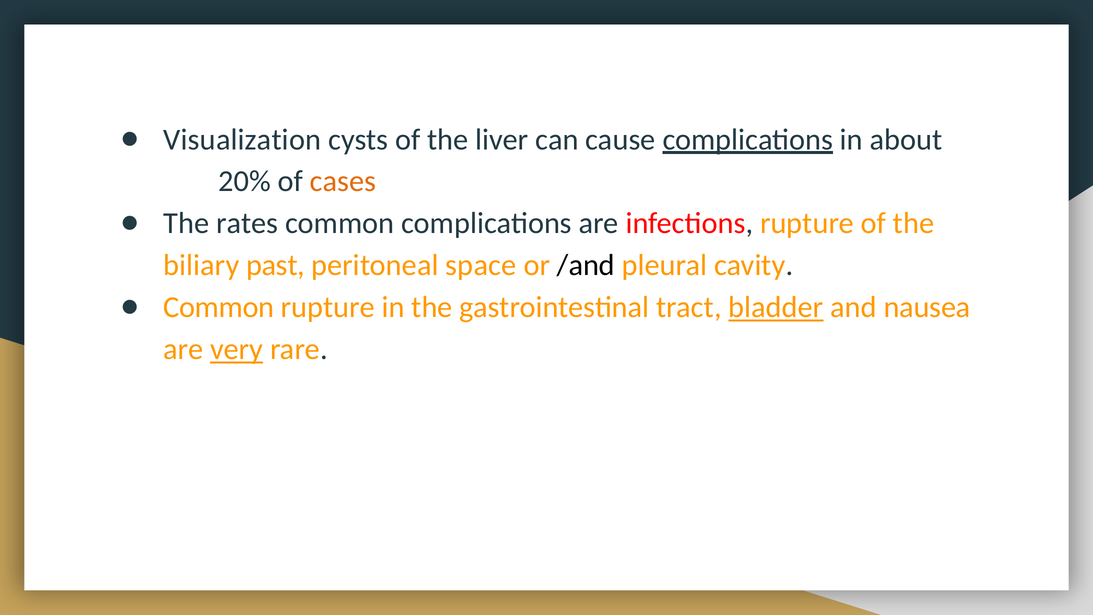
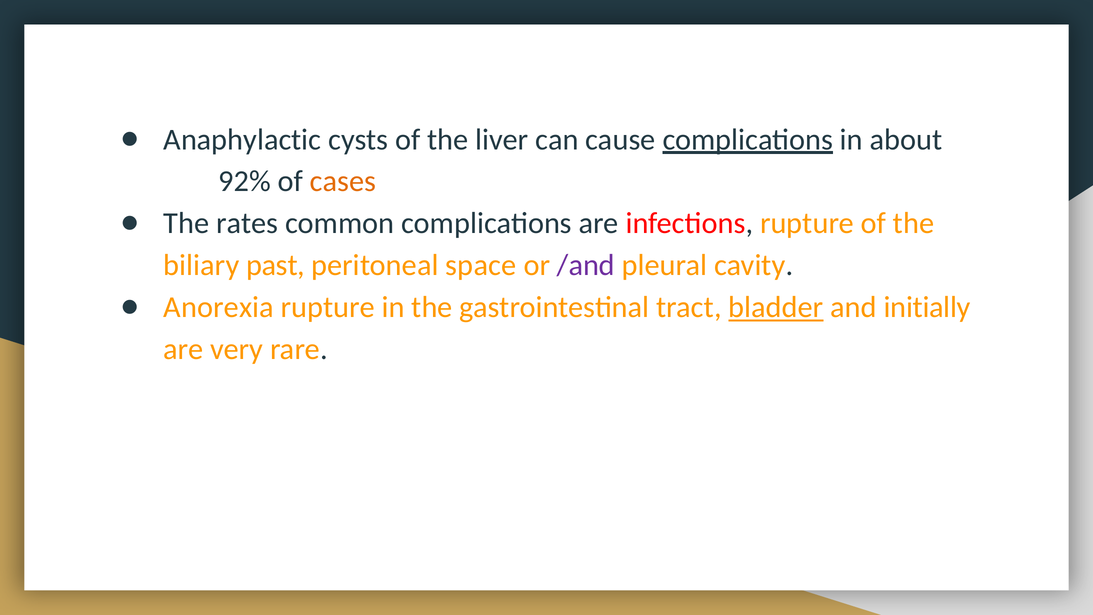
Visualization: Visualization -> Anaphylactic (242, 139)
20%: 20% -> 92% (245, 181)
/and colour: black -> purple (586, 265)
Common: Common -> Anorexia (219, 307)
nausea: nausea -> initially (927, 307)
very underline: present -> none (237, 349)
